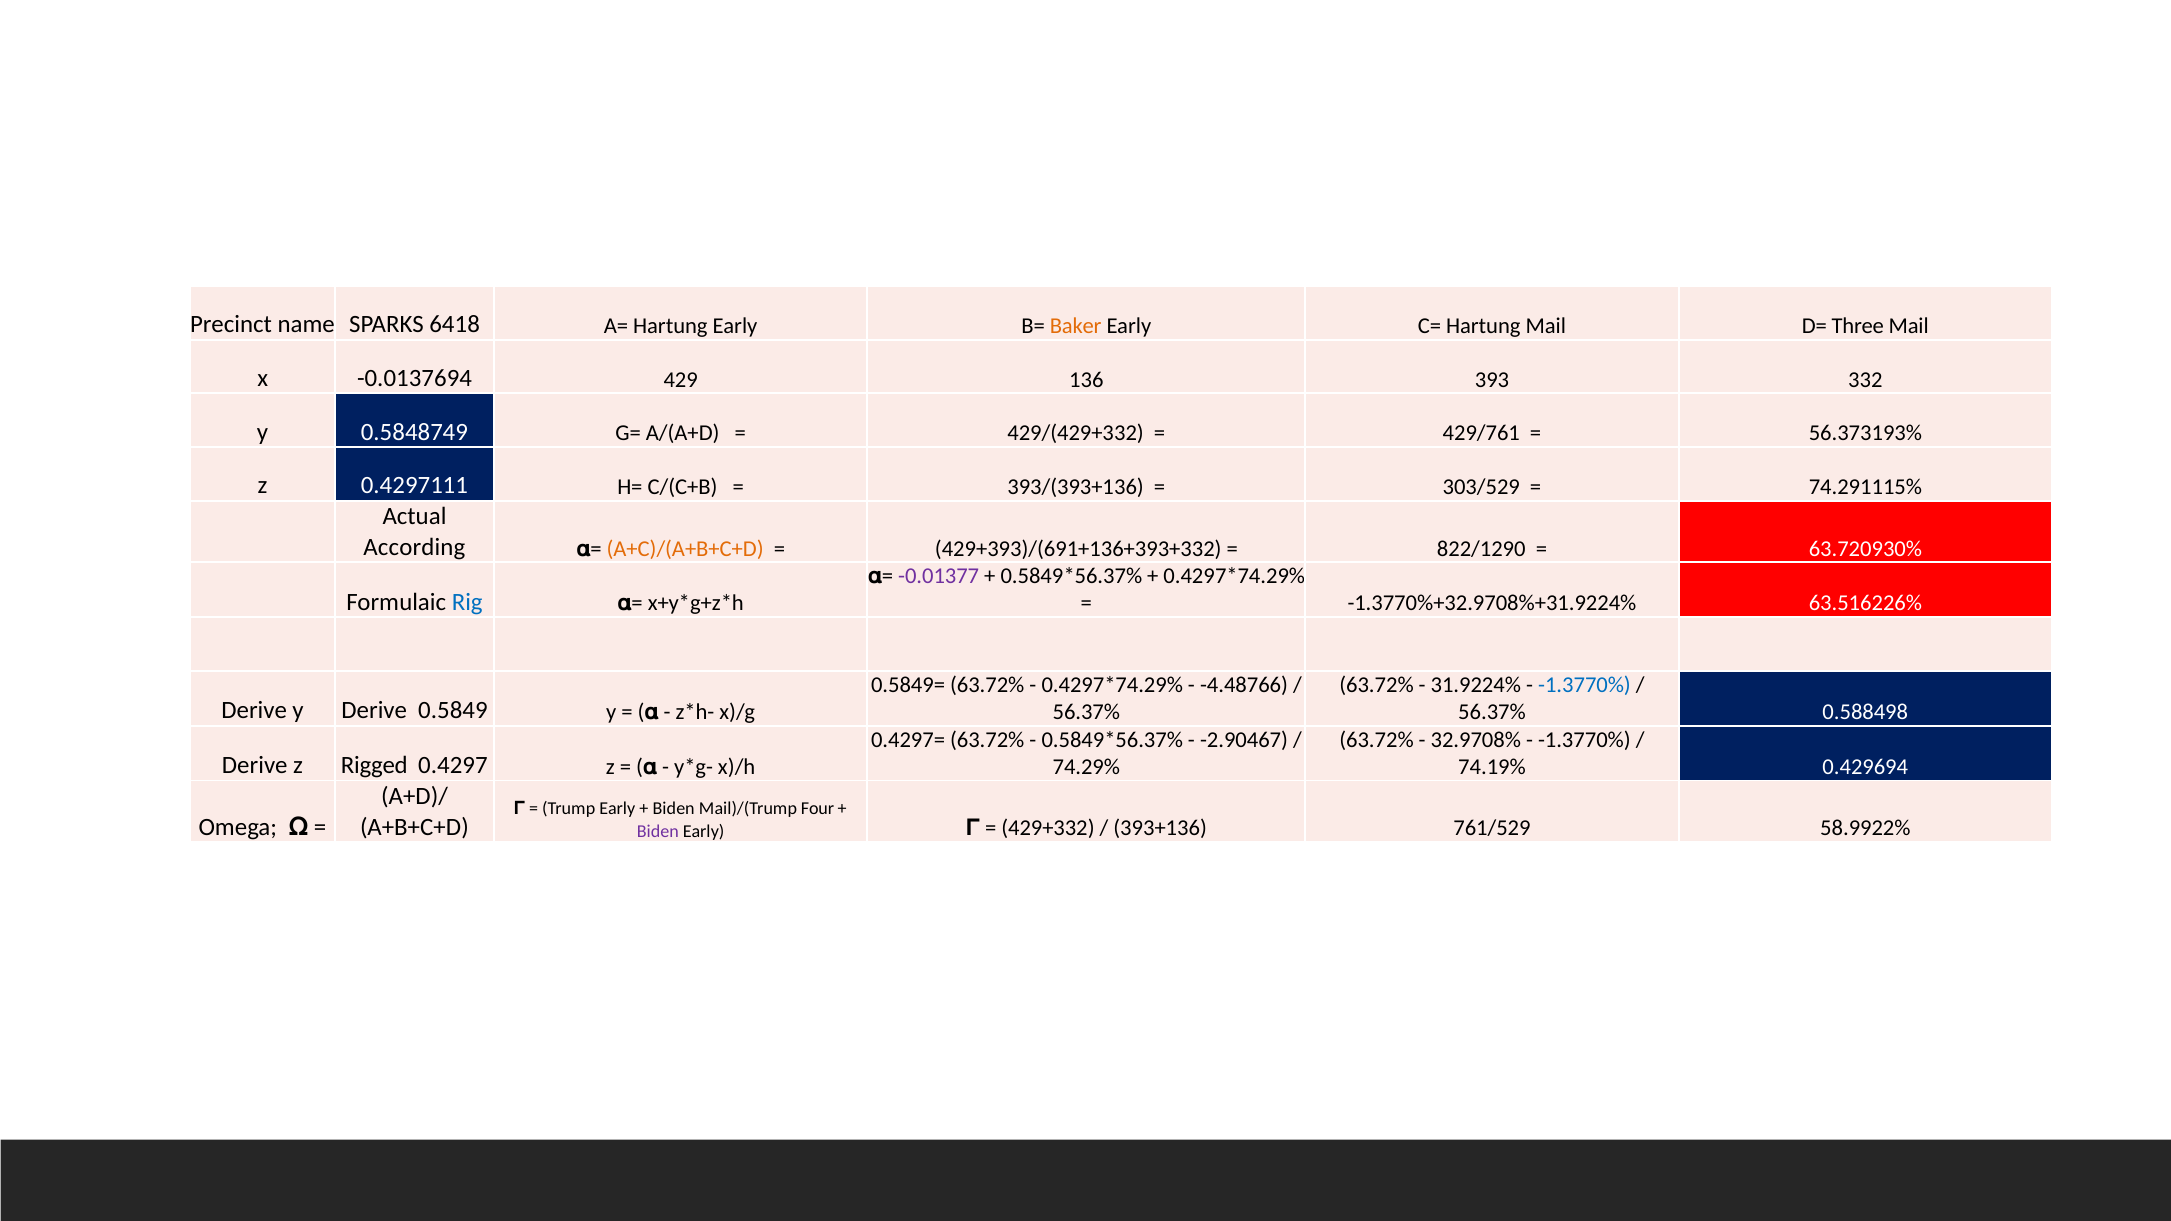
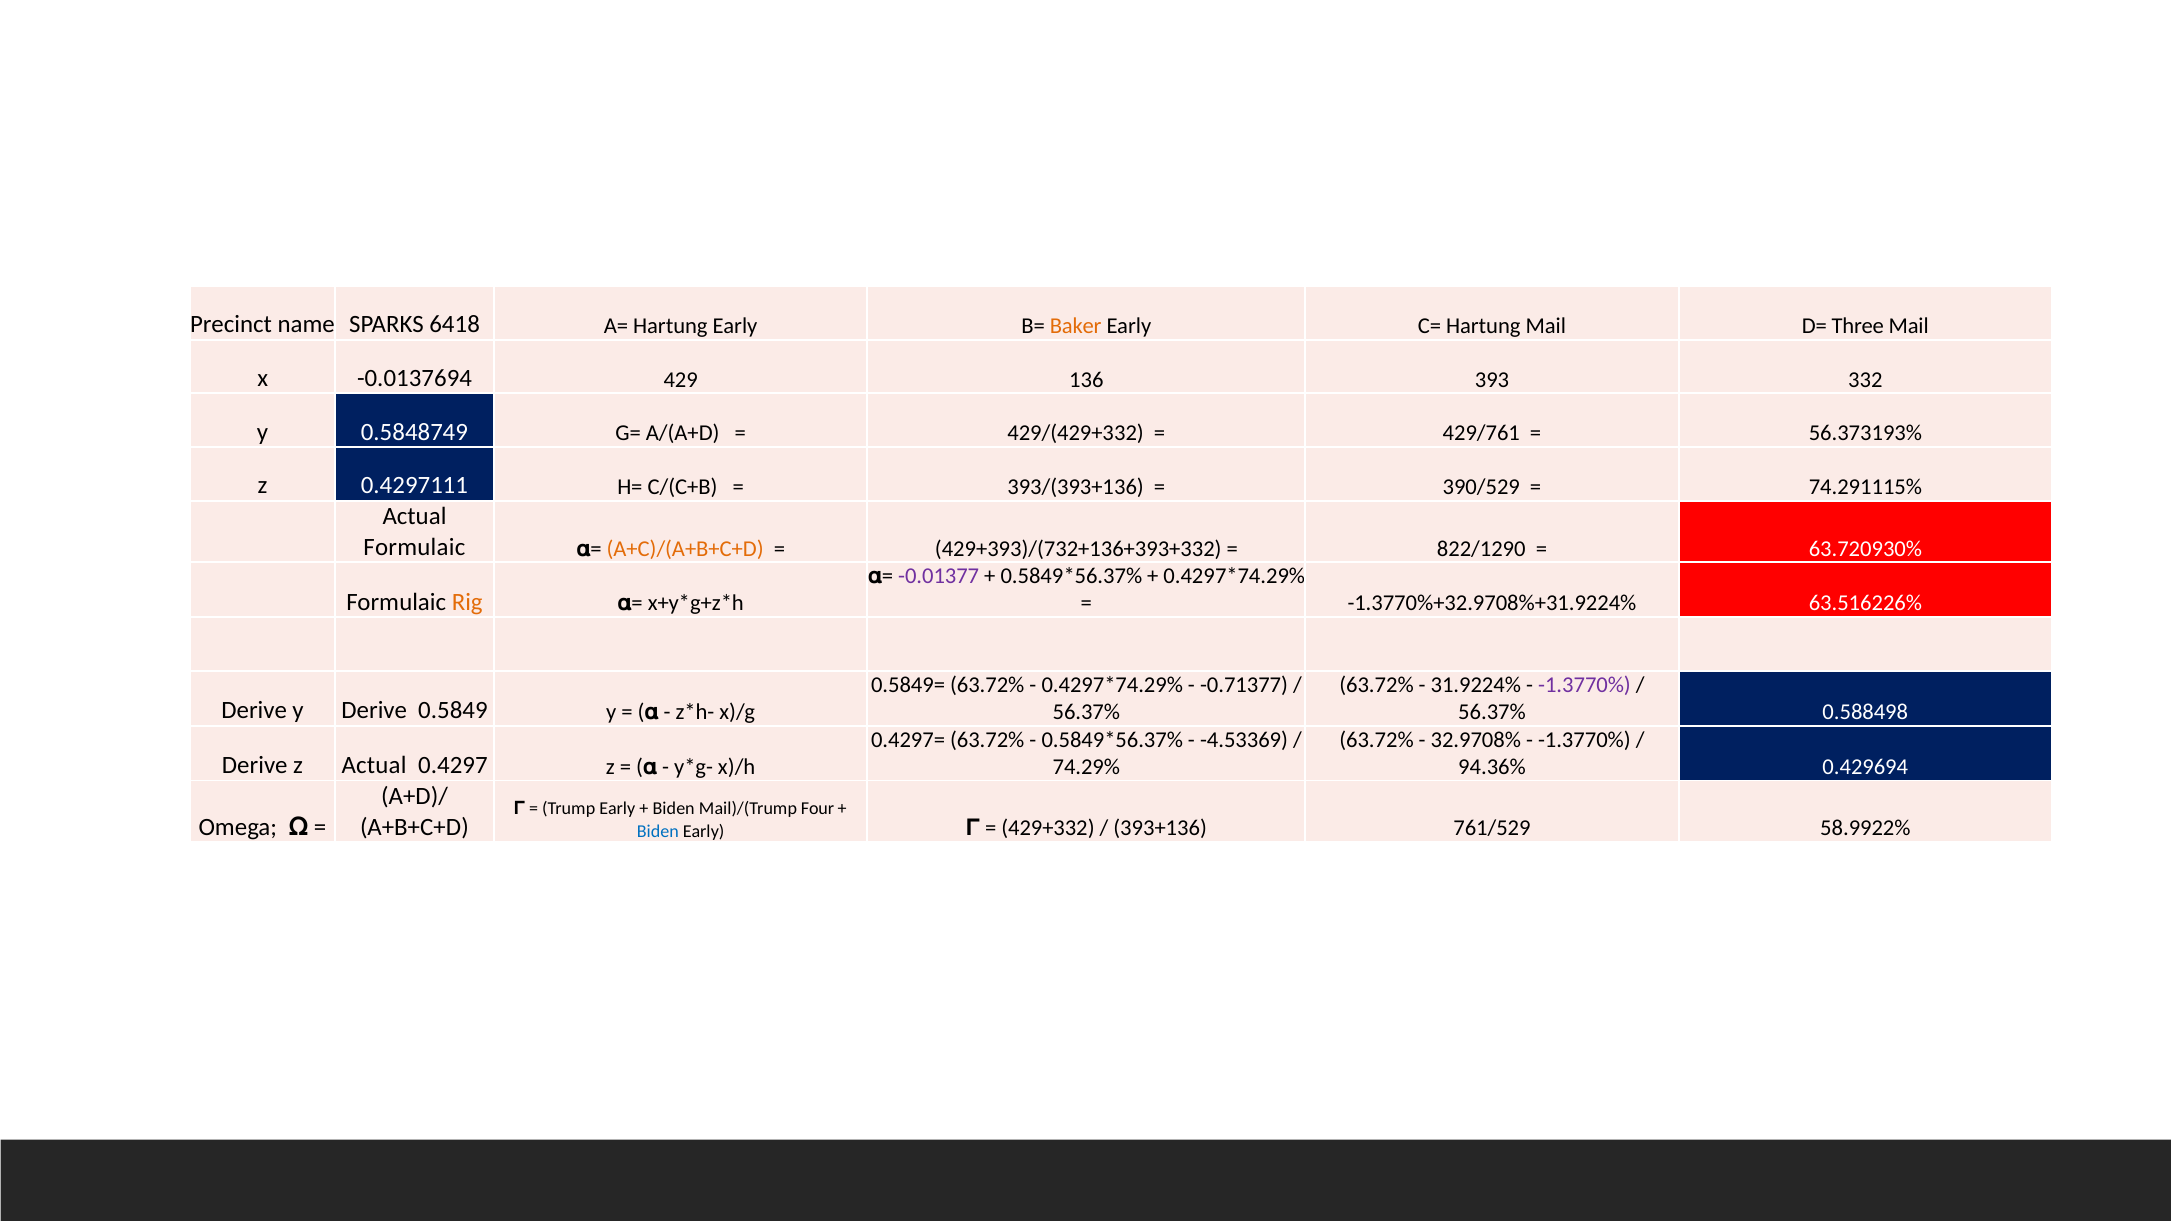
303/529: 303/529 -> 390/529 (1481, 487)
According: According -> Formulaic (414, 547)
429+393)/(691+136+393+332: 429+393)/(691+136+393+332 -> 429+393)/(732+136+393+332 (1078, 549)
Rig colour: blue -> orange (467, 602)
-4.48766: -4.48766 -> -0.71377 (1244, 685)
-1.3770% colour: blue -> purple (1585, 685)
-2.90467: -2.90467 -> -4.53369 (1244, 740)
z Rigged: Rigged -> Actual (374, 766)
74.19%: 74.19% -> 94.36% (1492, 767)
Biden colour: purple -> blue (658, 831)
